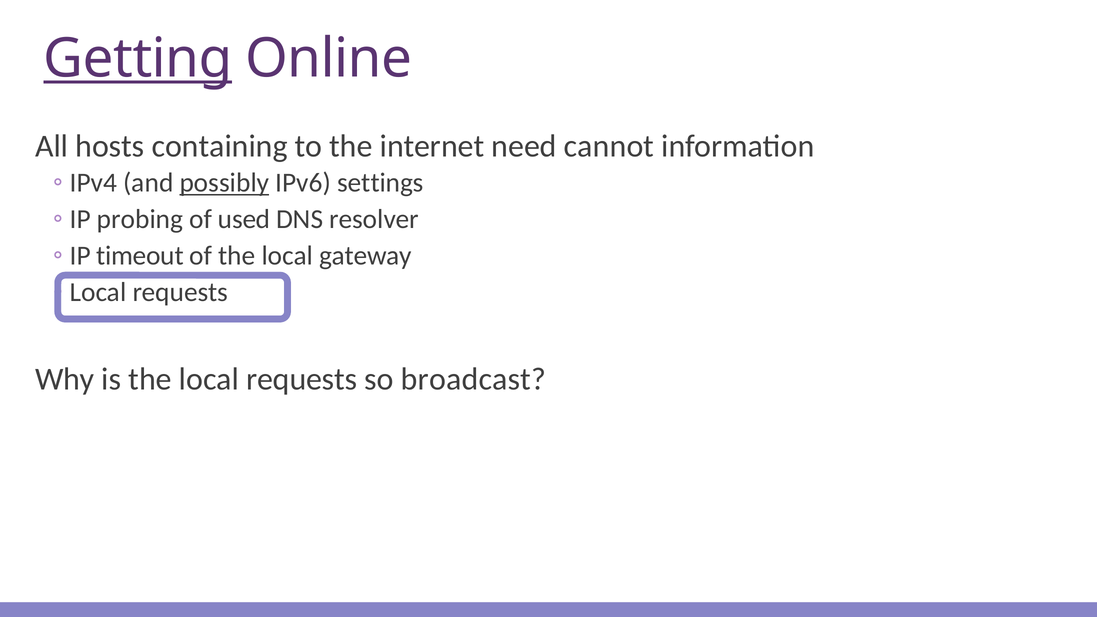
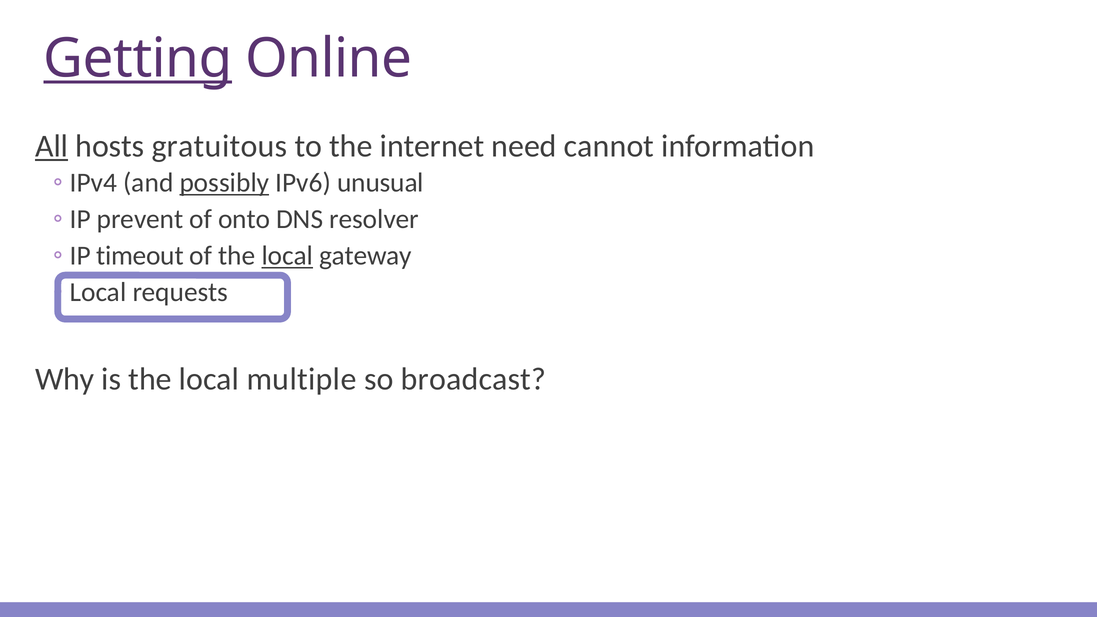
All underline: none -> present (52, 146)
containing: containing -> gratuitous (219, 146)
settings: settings -> unusual (381, 183)
probing: probing -> prevent (140, 219)
used: used -> onto (244, 219)
local underline: none -> present (287, 256)
local requests: requests -> multiple (302, 379)
